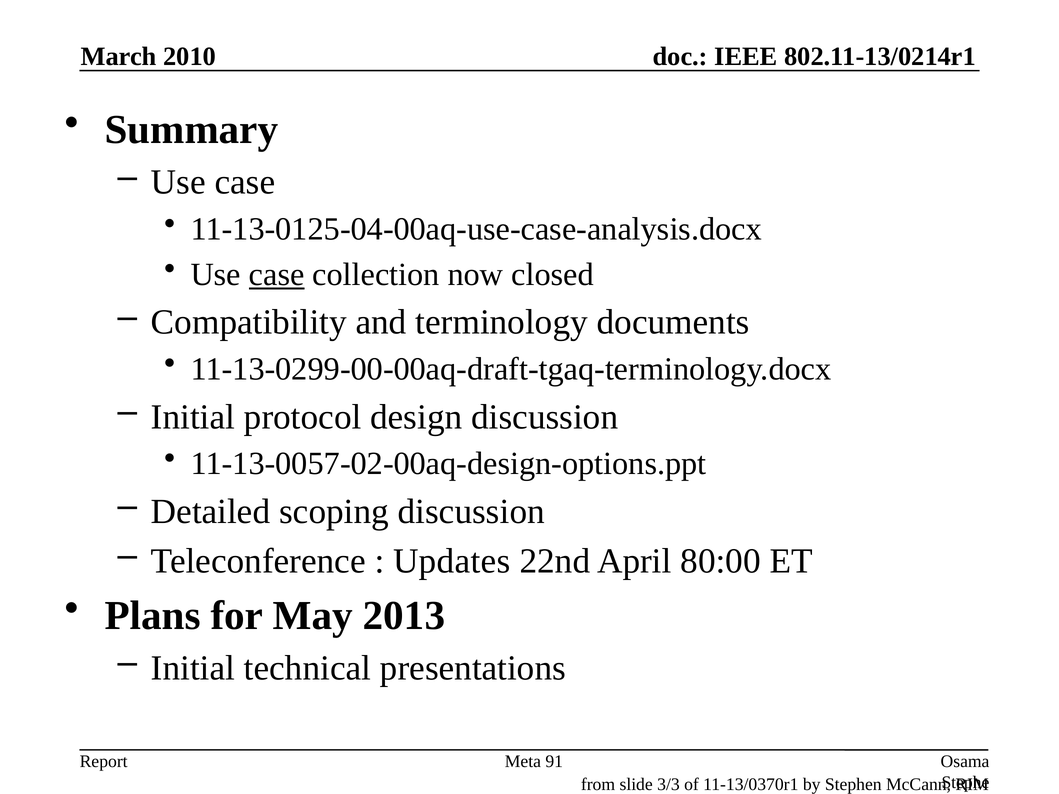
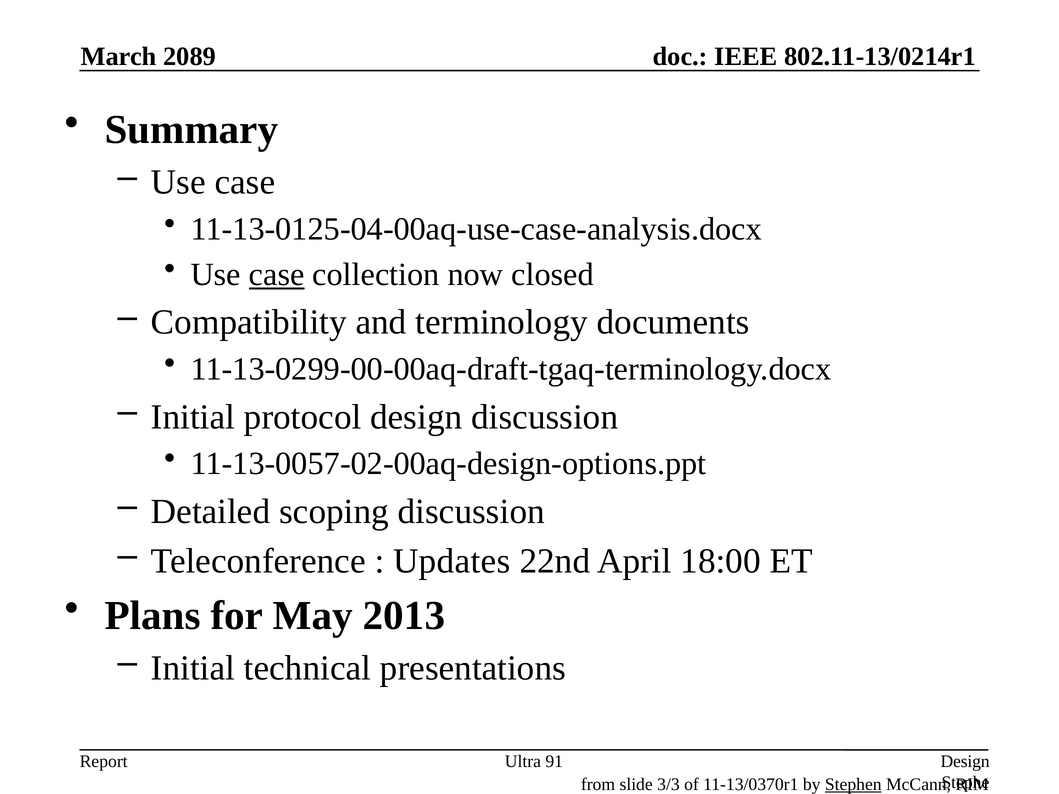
2010: 2010 -> 2089 (190, 57)
80:00: 80:00 -> 18:00 (721, 561)
Osama: Osama -> Design (965, 762)
Meta: Meta -> Ultra (523, 762)
Stephen underline: none -> present (853, 785)
